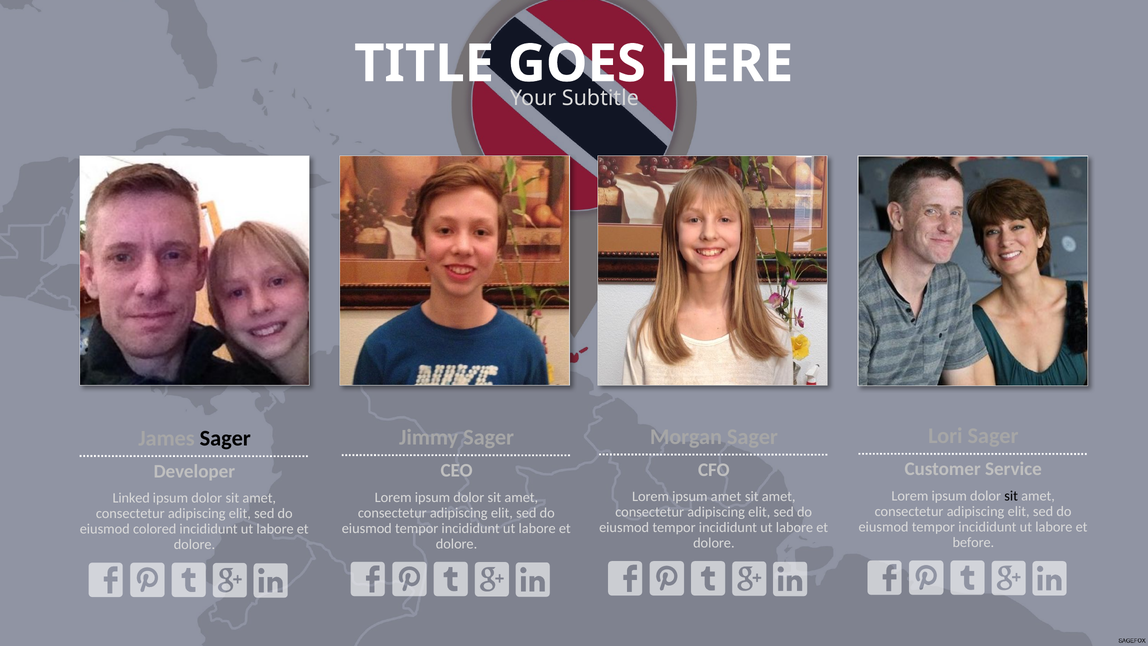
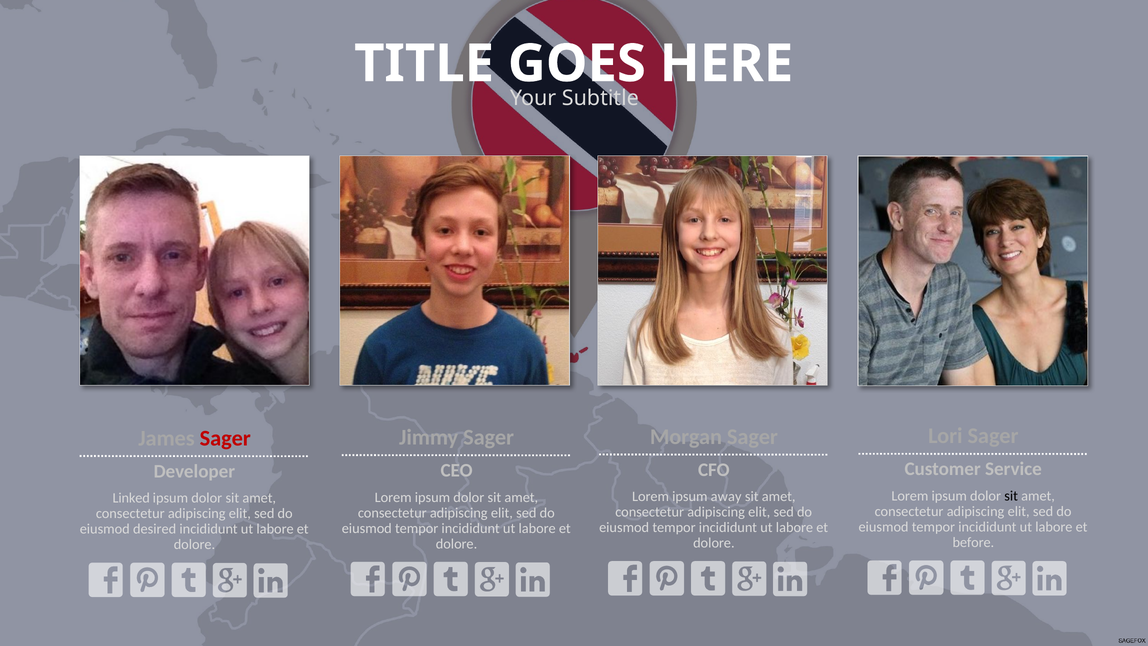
Sager colour: black -> red (225, 438)
ipsum amet: amet -> away (726, 497)
colored: colored -> desired (155, 529)
